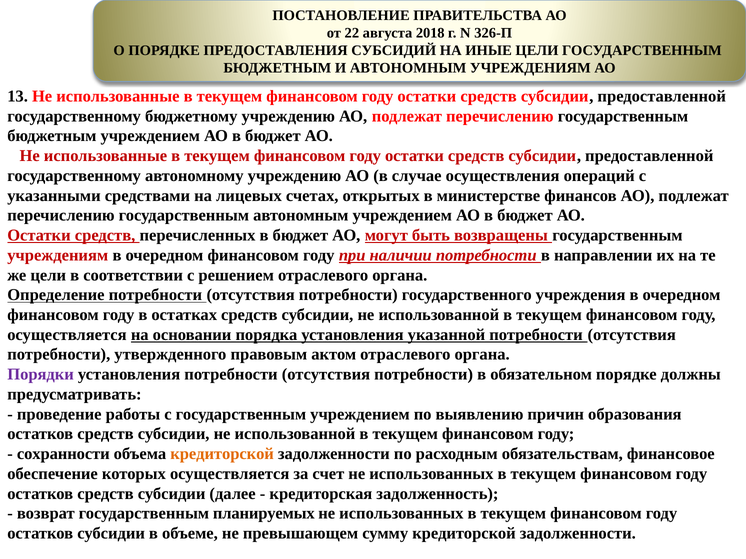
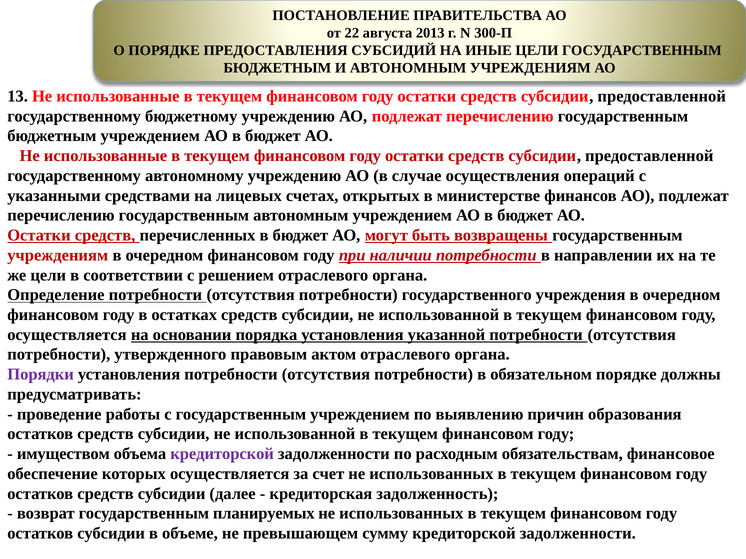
2018: 2018 -> 2013 (430, 33)
326-П: 326-П -> 300-П (493, 33)
сохранности: сохранности -> имуществом (63, 454)
кредиторской colour: orange -> purple (222, 454)
